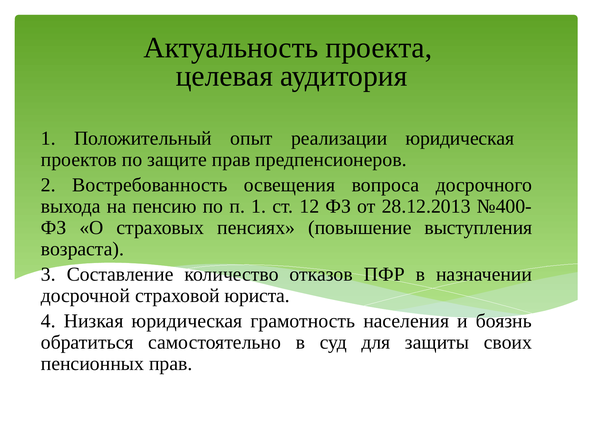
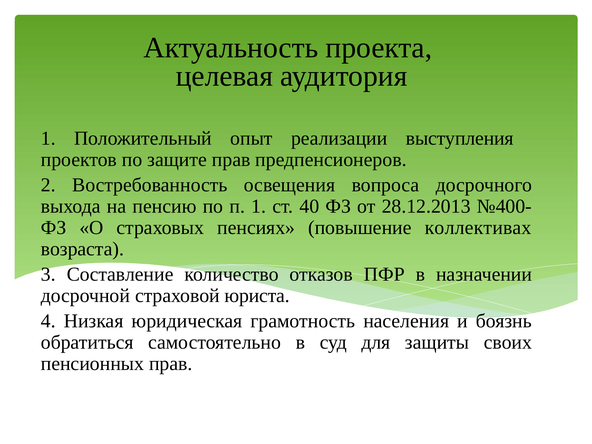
реализации юридическая: юридическая -> выступления (460, 138)
12: 12 -> 40 (309, 206)
выступления: выступления -> коллективах (478, 228)
